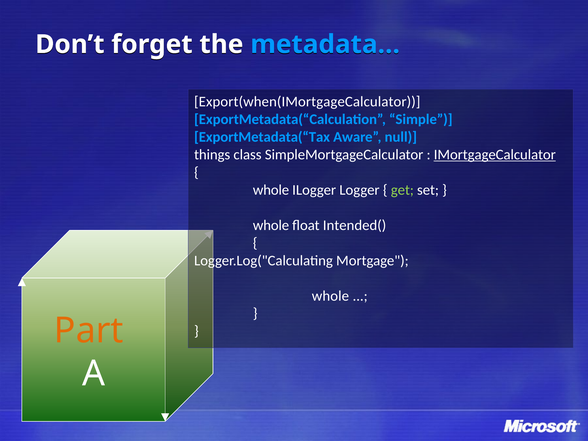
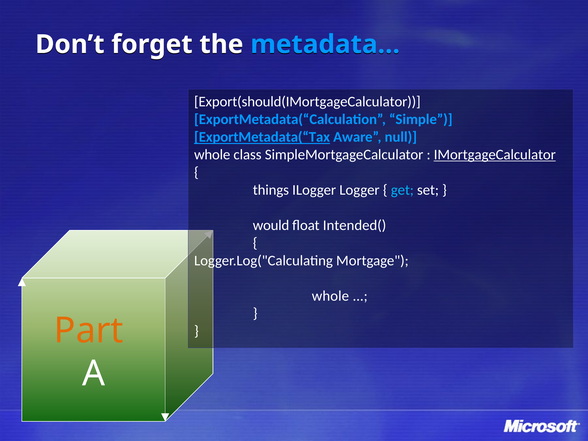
Export(when(IMortgageCalculator: Export(when(IMortgageCalculator -> Export(should(IMortgageCalculator (307, 102)
ExportMetadata(“Tax underline: none -> present (262, 137)
things: things -> whole (212, 155)
whole: whole -> things (271, 190)
get colour: light green -> light blue (402, 190)
whole: whole -> would (271, 225)
